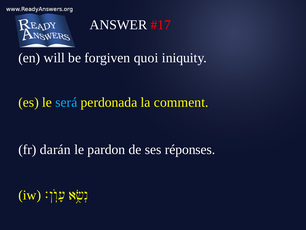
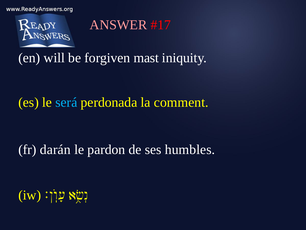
ANSWER colour: white -> pink (118, 25)
quoi: quoi -> mast (146, 58)
réponses: réponses -> humbles (190, 149)
